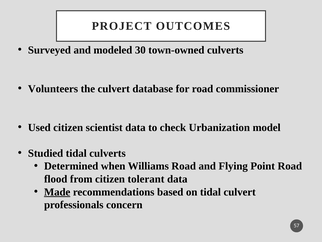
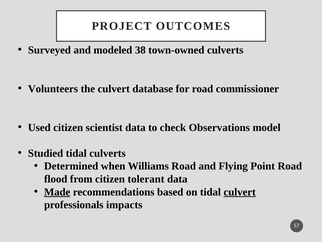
30: 30 -> 38 (140, 50)
Urbanization: Urbanization -> Observations (219, 127)
culvert underline: none -> present (240, 192)
concern: concern -> impacts (124, 204)
